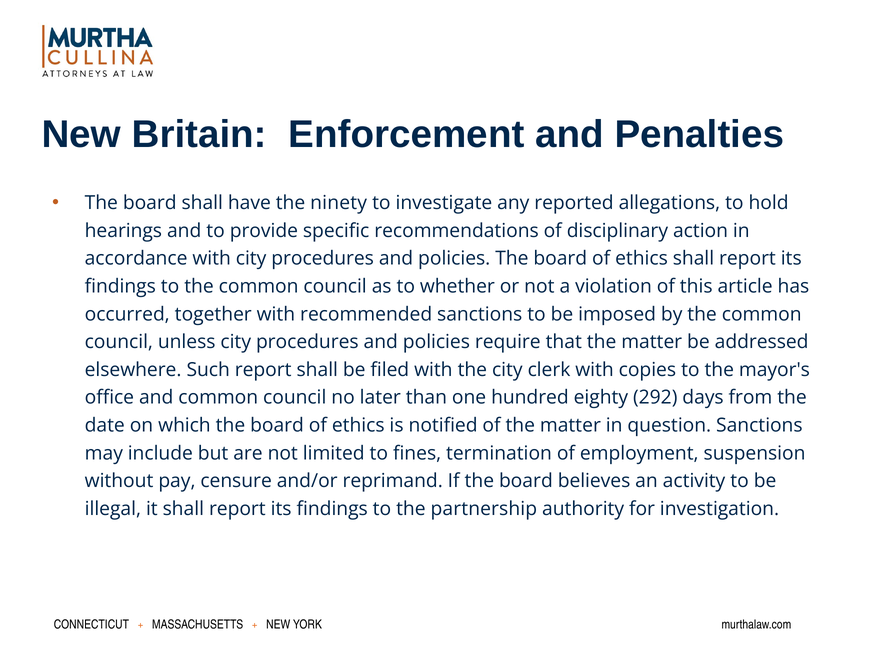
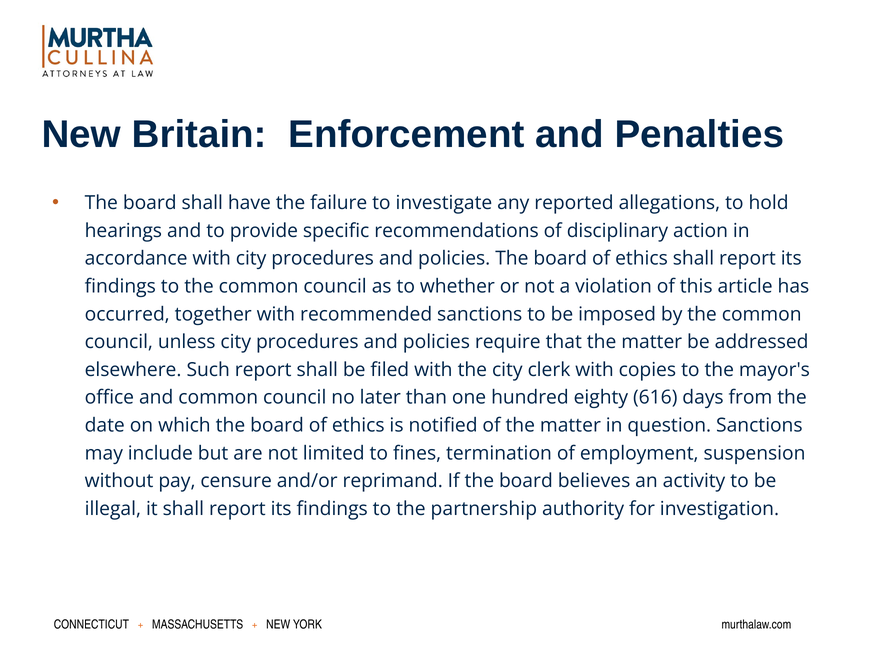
ninety: ninety -> failure (339, 203)
292: 292 -> 616 (655, 397)
